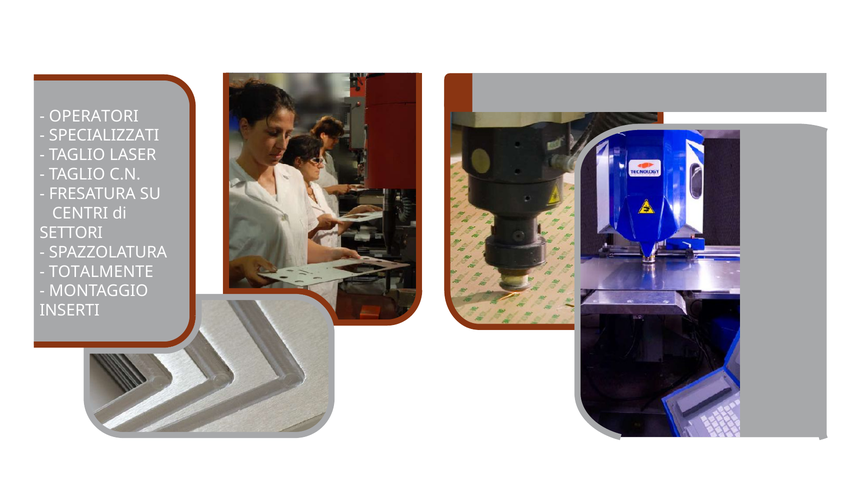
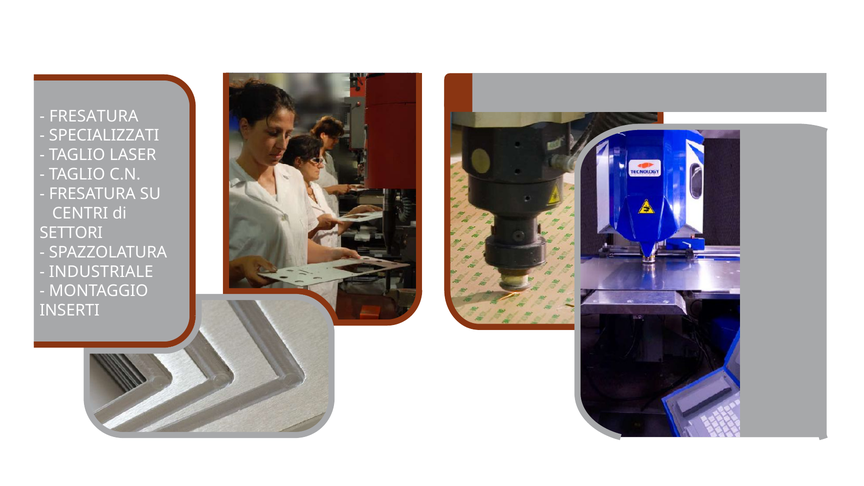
OPERATORI: OPERATORI -> FRESATURA (94, 116)
TOTALMENTE: TOTALMENTE -> INDUSTRIALE (101, 272)
